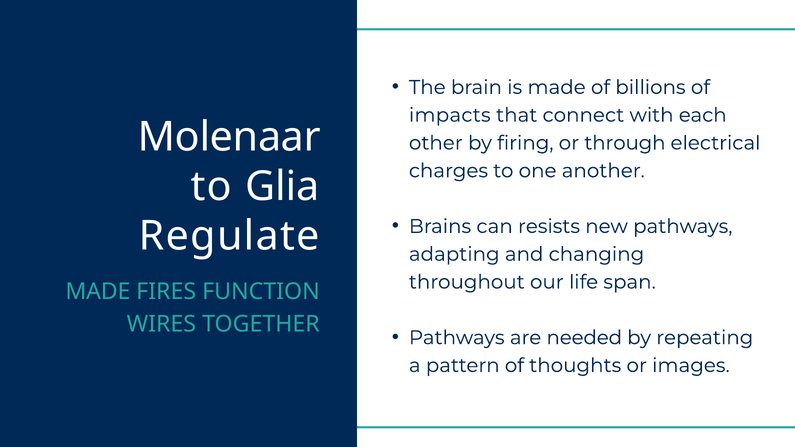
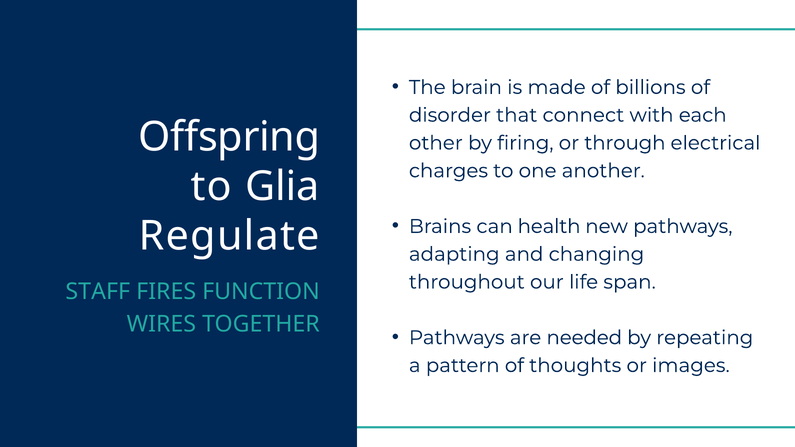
impacts: impacts -> disorder (450, 115)
Molenaar: Molenaar -> Offspring (229, 137)
resists: resists -> health (549, 226)
MADE: MADE -> STAFF (98, 292)
